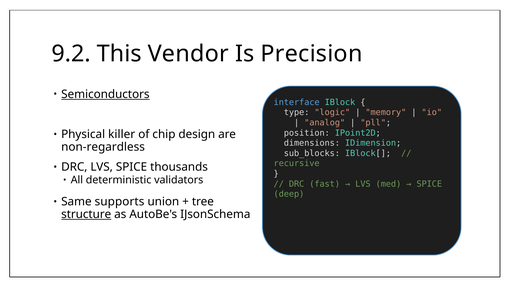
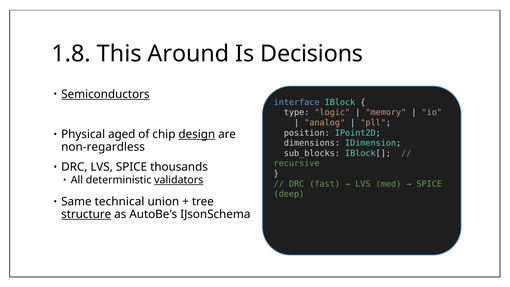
9.2: 9.2 -> 1.8 (71, 54)
Vendor: Vendor -> Around (188, 54)
Precision: Precision -> Decisions (312, 54)
killer: killer -> aged (122, 134)
design underline: none -> present (197, 134)
validators underline: none -> present (179, 180)
supports: supports -> technical (120, 202)
